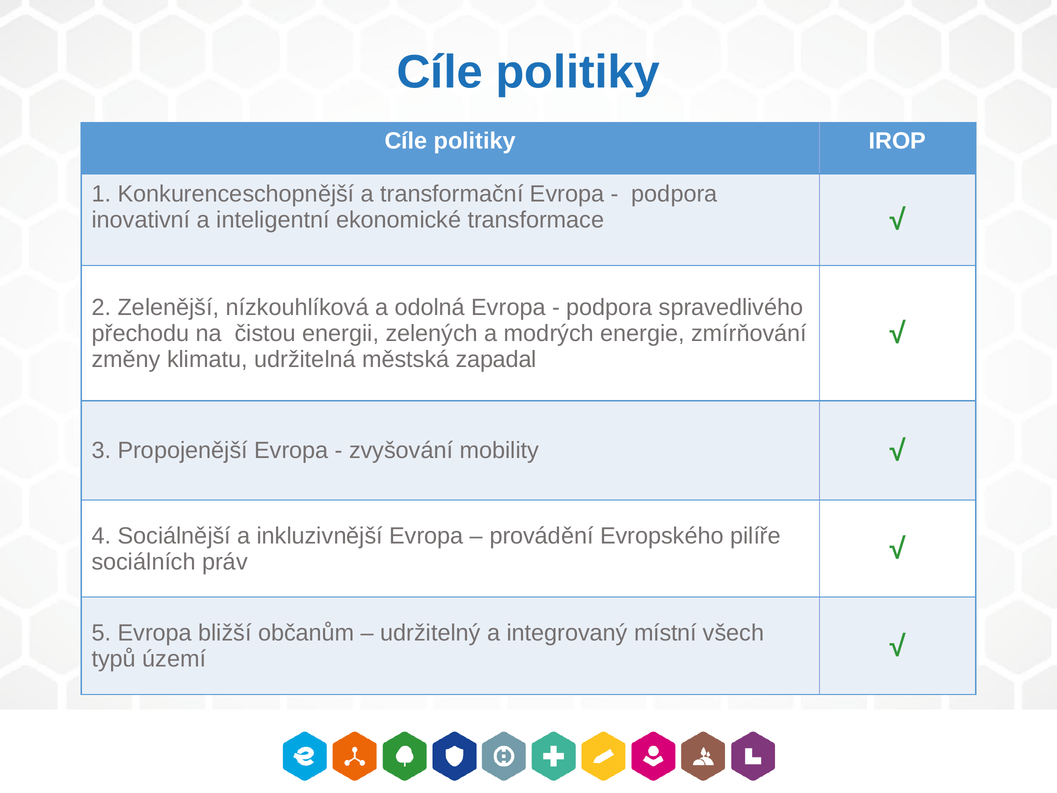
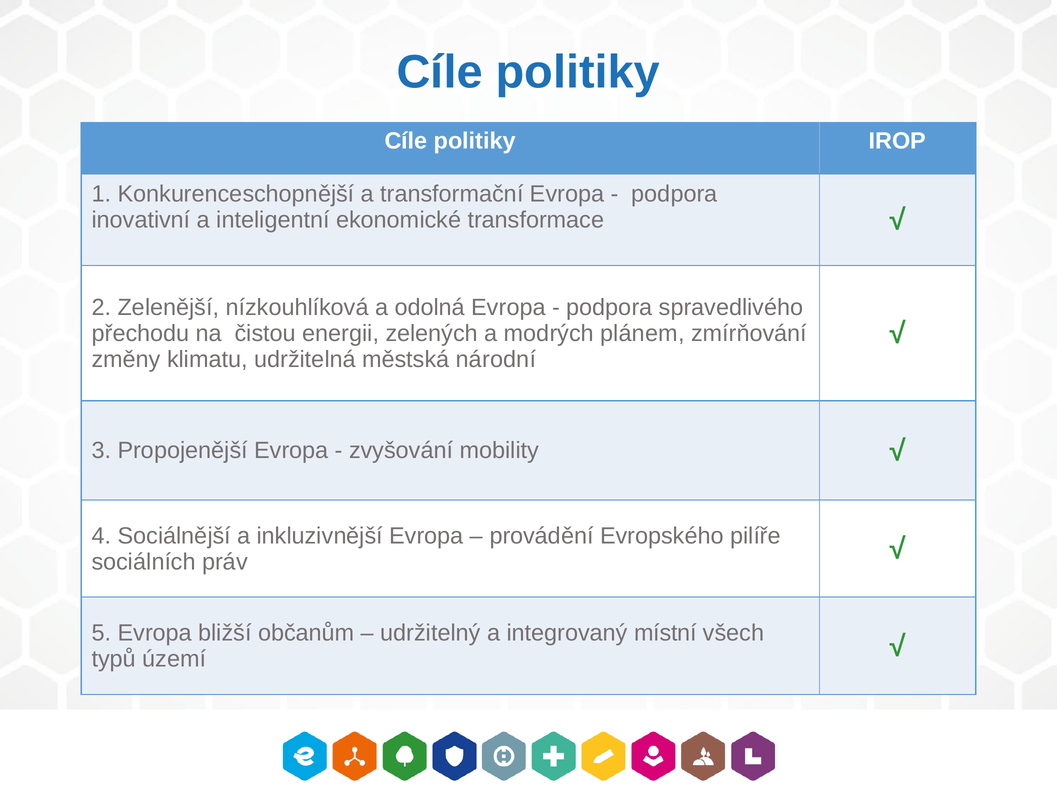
energie: energie -> plánem (642, 333)
zapadal: zapadal -> národní (496, 359)
